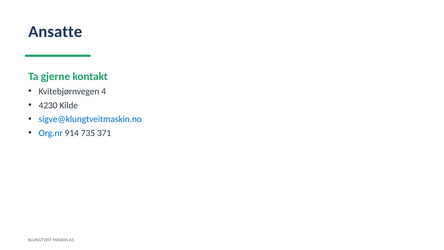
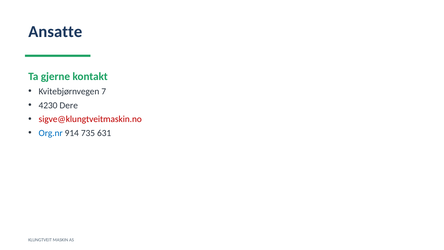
4: 4 -> 7 (104, 91)
Kilde: Kilde -> Dere (69, 105)
sigve@klungtveitmaskin.no colour: blue -> red (90, 119)
371: 371 -> 631 (104, 133)
